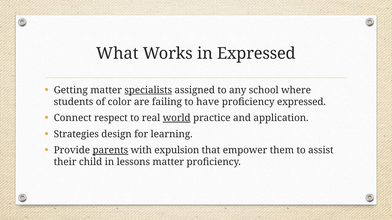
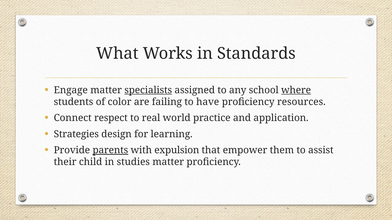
in Expressed: Expressed -> Standards (256, 54)
Getting: Getting -> Engage (71, 90)
where underline: none -> present (296, 90)
proficiency expressed: expressed -> resources (301, 102)
world underline: present -> none (177, 118)
lessons: lessons -> studies (133, 162)
